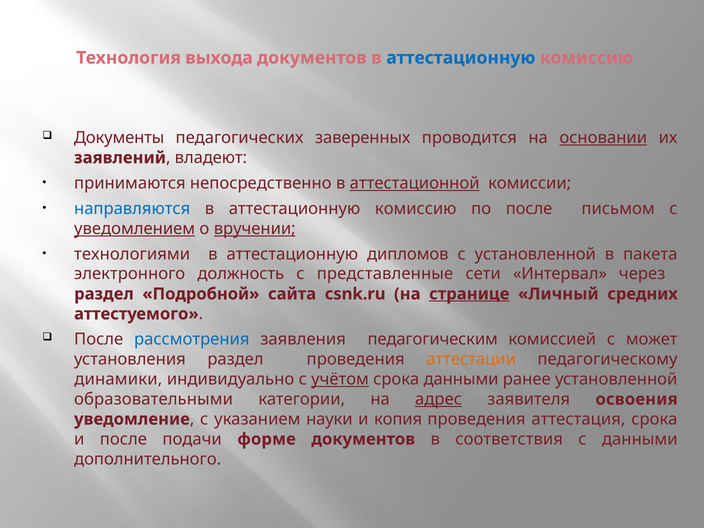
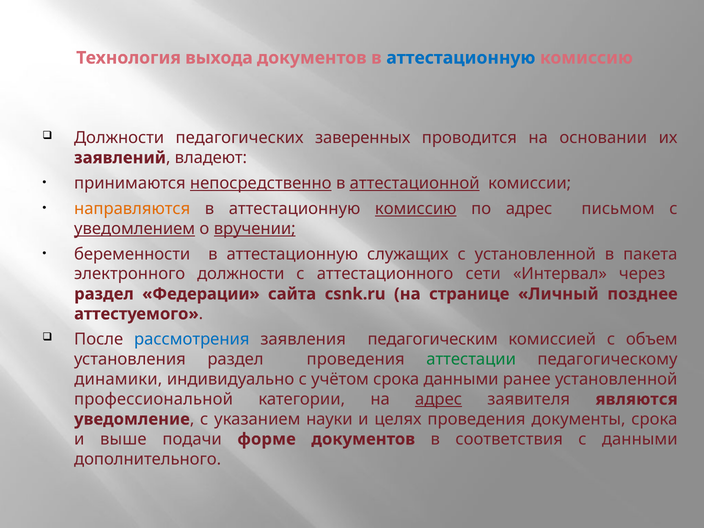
Документы: Документы -> Должности (119, 138)
основании underline: present -> none (603, 138)
непосредственно underline: none -> present (261, 183)
направляются colour: blue -> orange (132, 209)
комиссию underline: none -> present (416, 209)
по после: после -> адрес (529, 209)
технологиями: технологиями -> беременности (132, 254)
дипломов: дипломов -> служащих (408, 254)
электронного должность: должность -> должности (241, 274)
представленные: представленные -> аттестационного (385, 274)
Подробной: Подробной -> Федерации (201, 294)
странице underline: present -> none (469, 294)
средних: средних -> позднее (643, 294)
может: может -> объем (652, 339)
аттестации colour: orange -> green (471, 359)
учётом underline: present -> none (340, 379)
образовательными: образовательными -> профессиональной (154, 399)
освоения: освоения -> являются (637, 399)
копия: копия -> целях (398, 419)
аттестация: аттестация -> документы (578, 419)
и после: после -> выше (123, 439)
